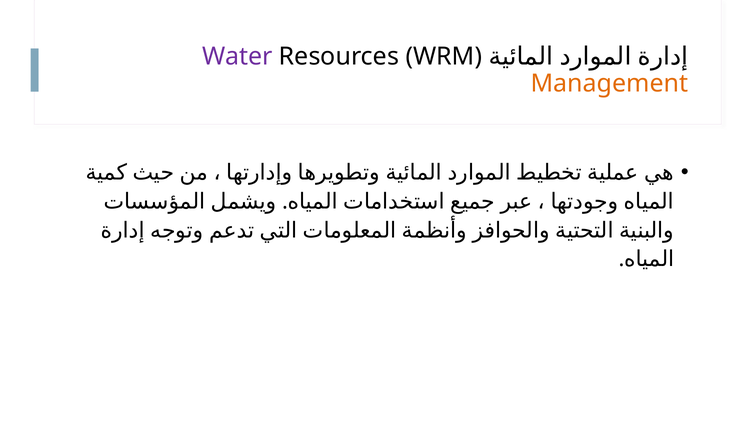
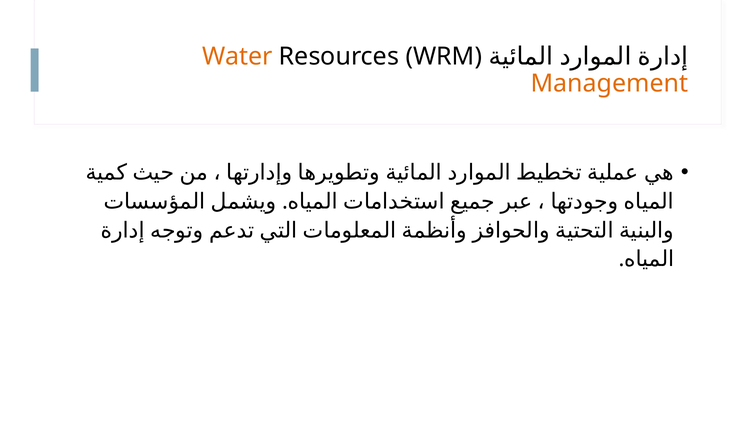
Water colour: purple -> orange (237, 56)
